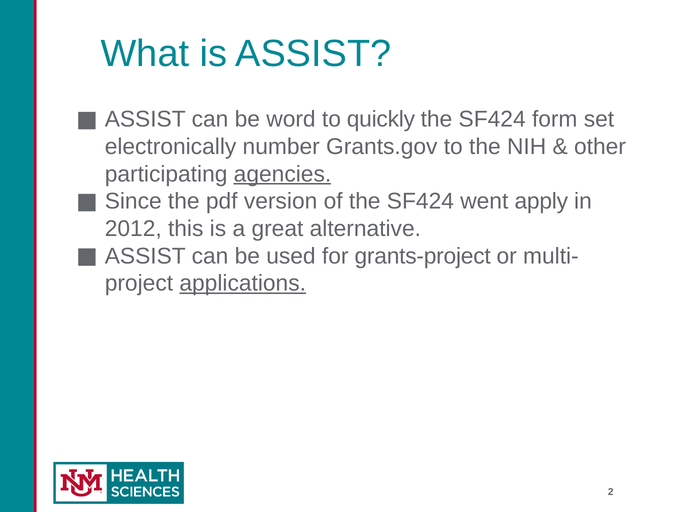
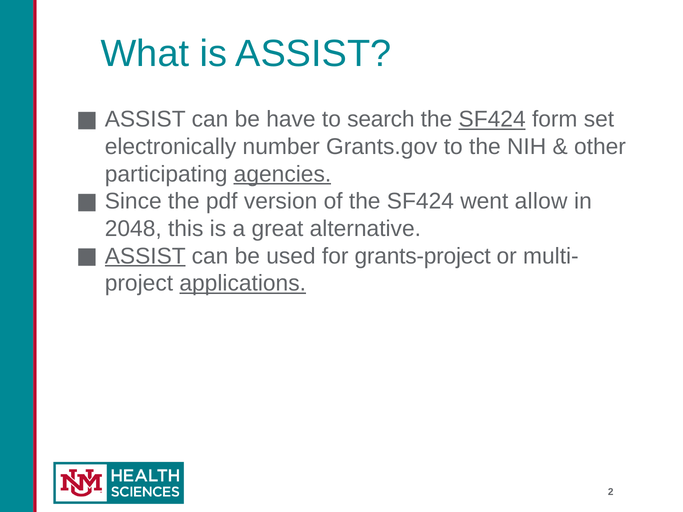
word: word -> have (291, 120)
quickly: quickly -> search (381, 120)
SF424 underline: none -> present (492, 120)
apply: apply -> allow (541, 201)
2012: 2012 -> 2048 (133, 229)
ASSIST underline: none -> present (145, 256)
